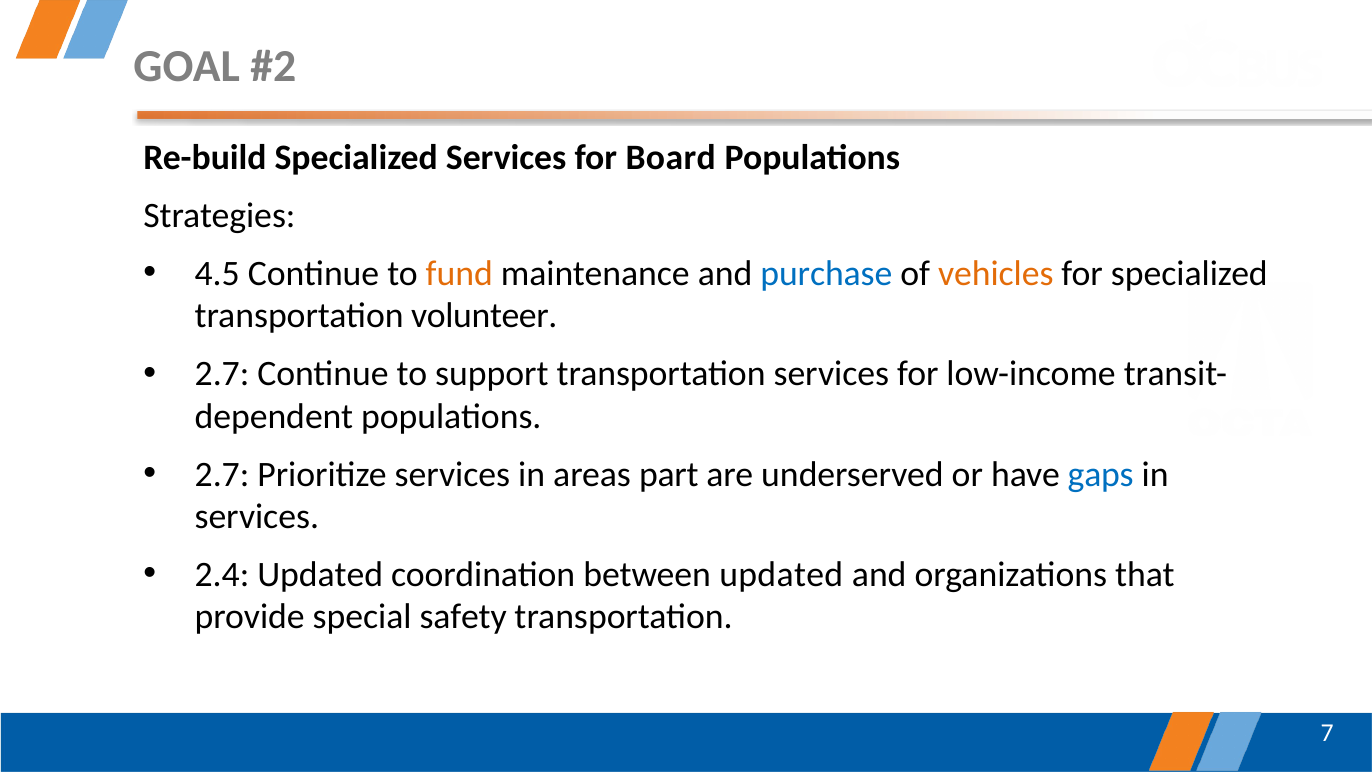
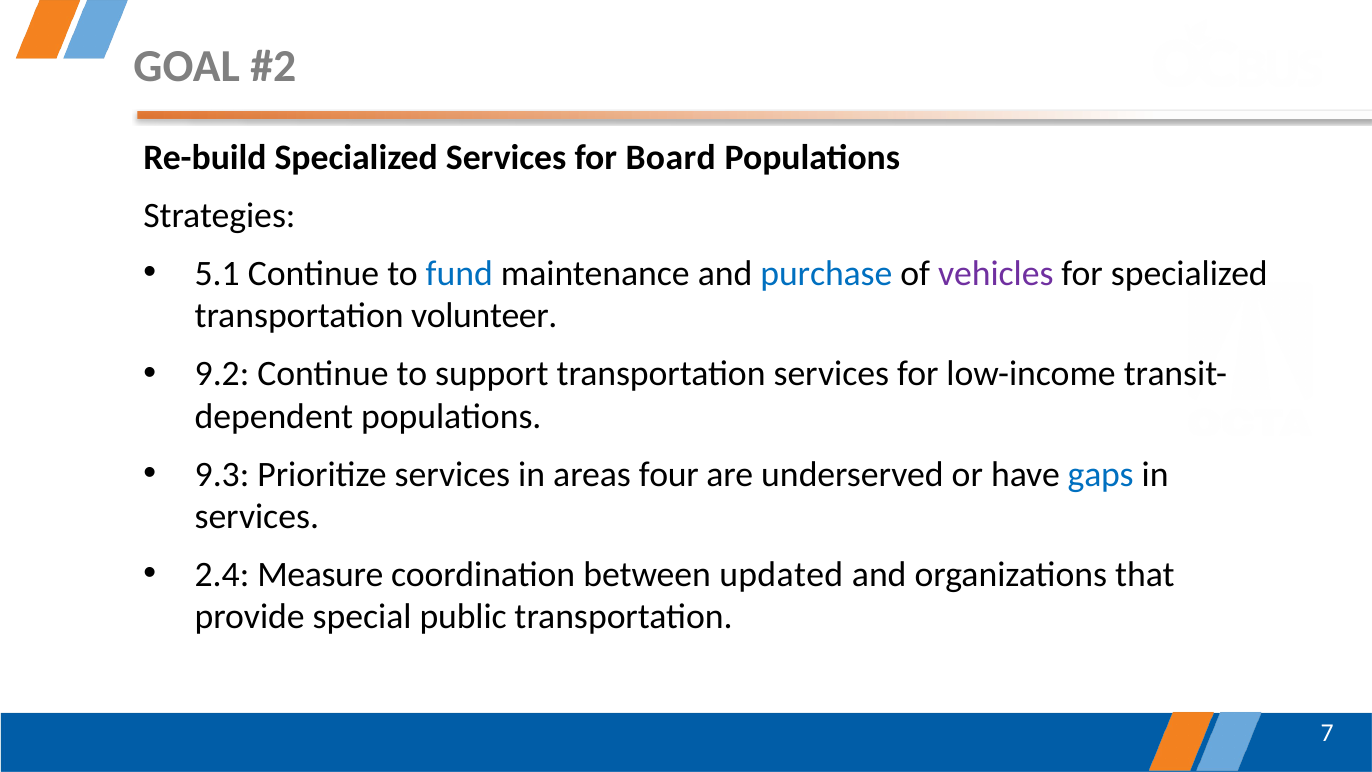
4.5: 4.5 -> 5.1 (217, 274)
fund colour: orange -> blue (459, 274)
vehicles colour: orange -> purple (996, 274)
2.7: 2.7 -> 9.2 (222, 374)
2.7: 2.7 -> 9.3 (222, 474)
part: part -> four (669, 474)
2.4 Updated: Updated -> Measure (320, 574)
safety: safety -> public (463, 617)
